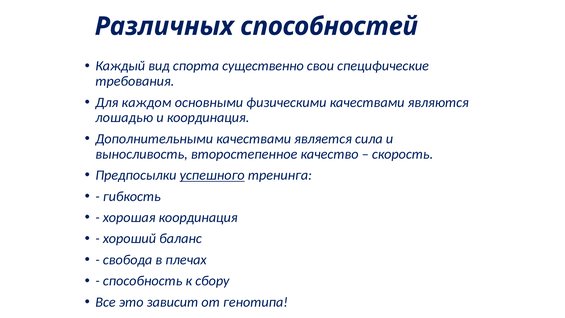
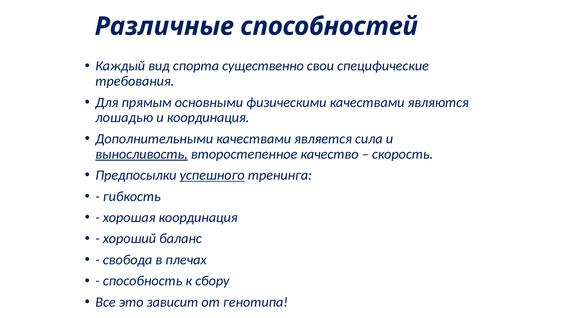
Различных: Различных -> Различные (164, 26)
каждом: каждом -> прямым (147, 102)
выносливость underline: none -> present (142, 154)
